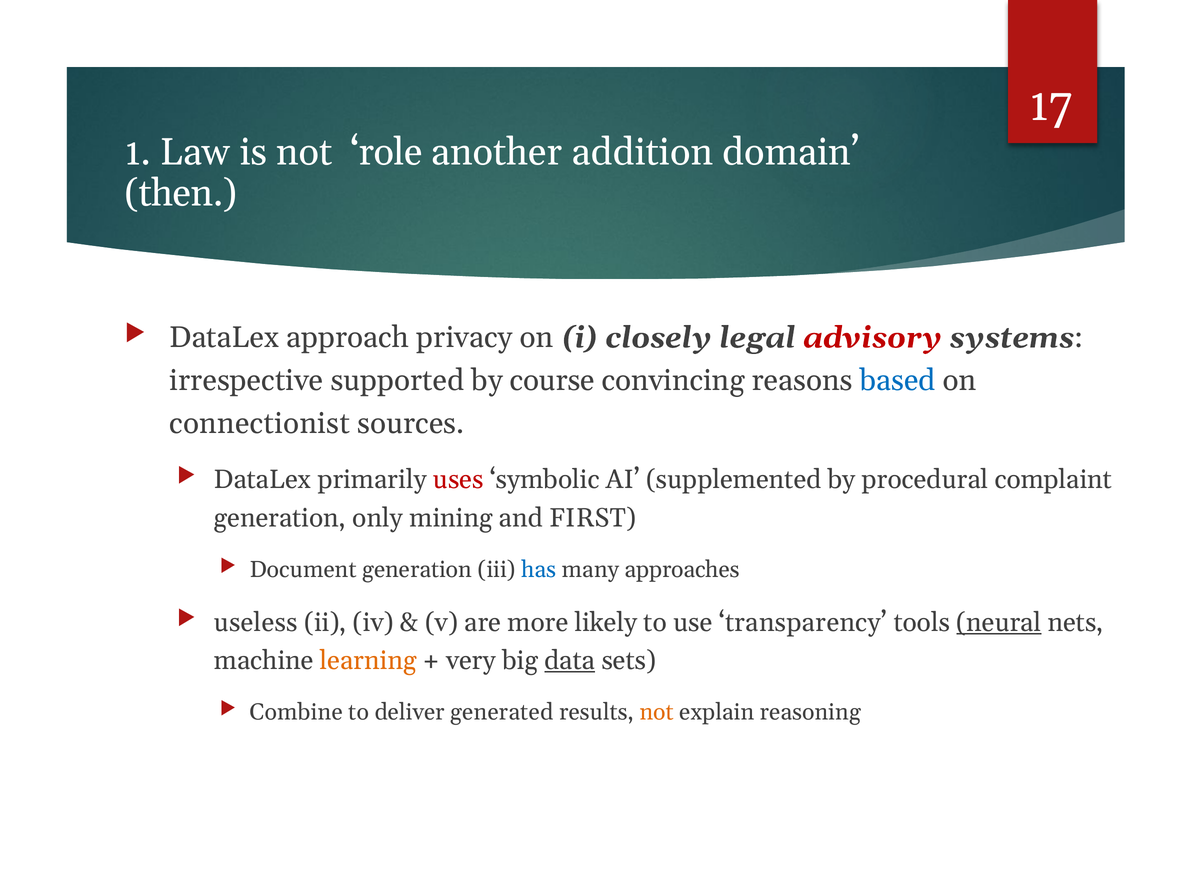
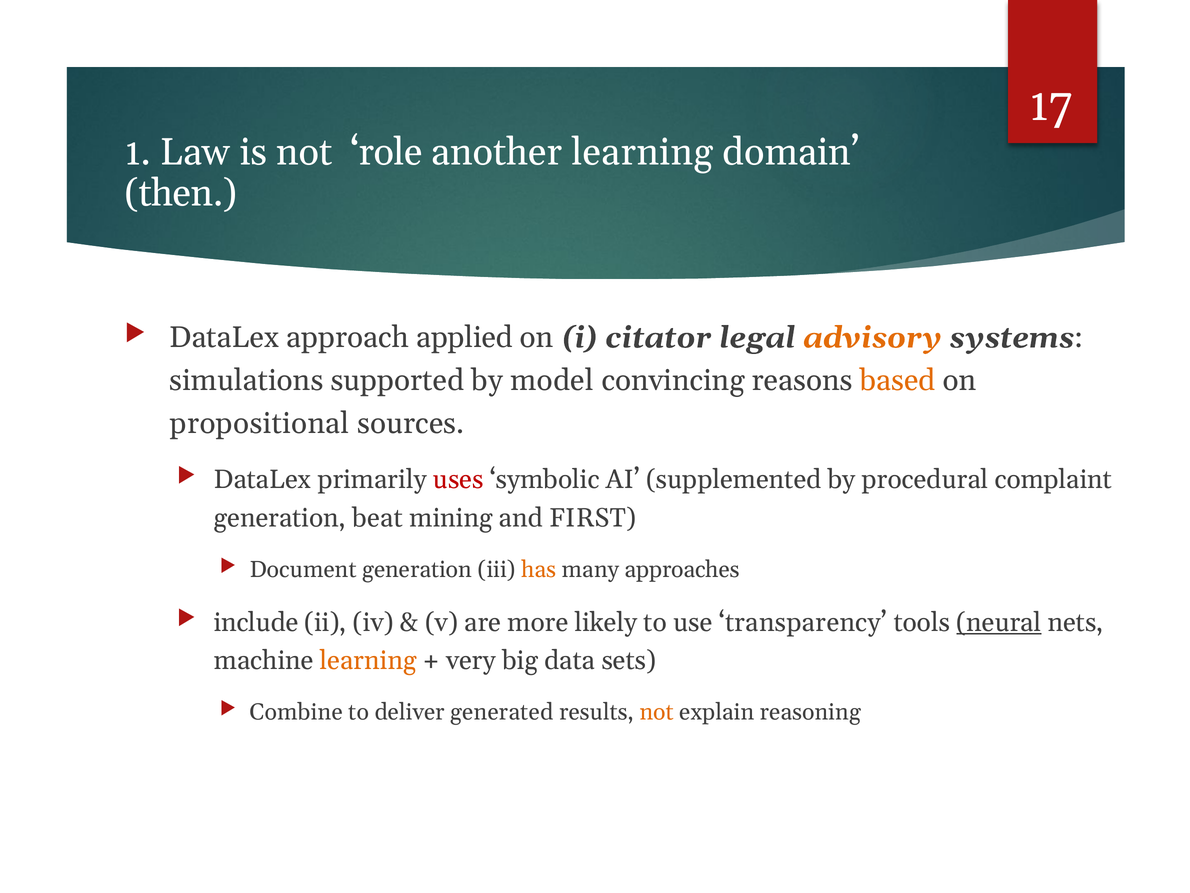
another addition: addition -> learning (642, 152)
privacy: privacy -> applied (465, 337)
closely: closely -> citator (658, 337)
advisory colour: red -> orange (872, 337)
irrespective: irrespective -> simulations (246, 380)
course: course -> model (552, 380)
based colour: blue -> orange (898, 380)
connectionist: connectionist -> propositional (260, 423)
only: only -> beat (378, 518)
has colour: blue -> orange (539, 569)
useless: useless -> include (256, 622)
data underline: present -> none (570, 660)
